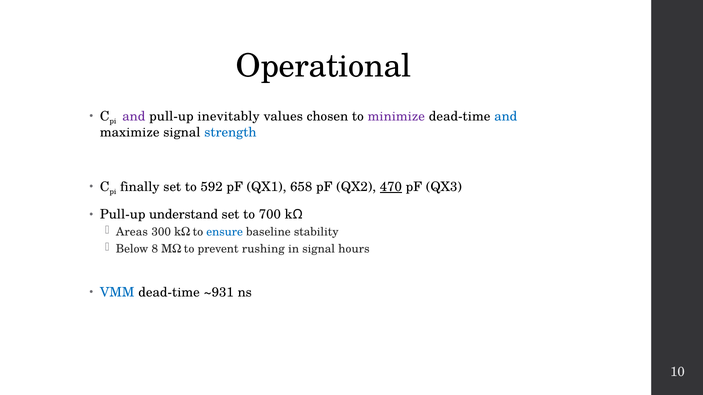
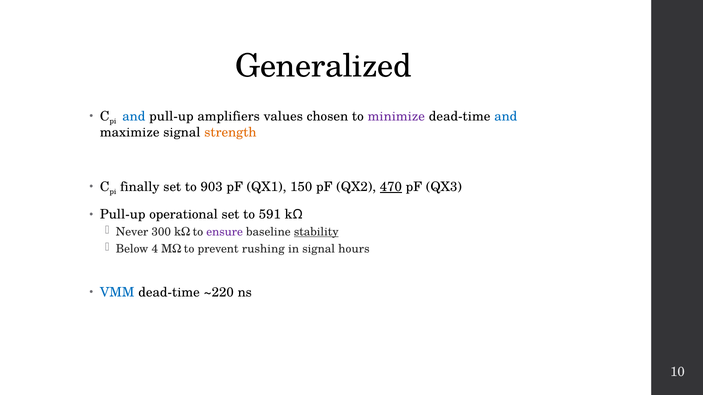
Operational: Operational -> Generalized (324, 66)
and colour: purple -> blue (134, 116)
inevitably: inevitably -> amplifiers (229, 116)
strength colour: blue -> orange (230, 132)
592: 592 -> 903 (212, 187)
658: 658 -> 150 (301, 187)
understand: understand -> operational (184, 215)
700: 700 -> 591 (270, 215)
Areas: Areas -> Never (132, 232)
ensure colour: blue -> purple (225, 232)
stability underline: none -> present (316, 232)
8: 8 -> 4 (155, 249)
~931: ~931 -> ~220 (219, 293)
